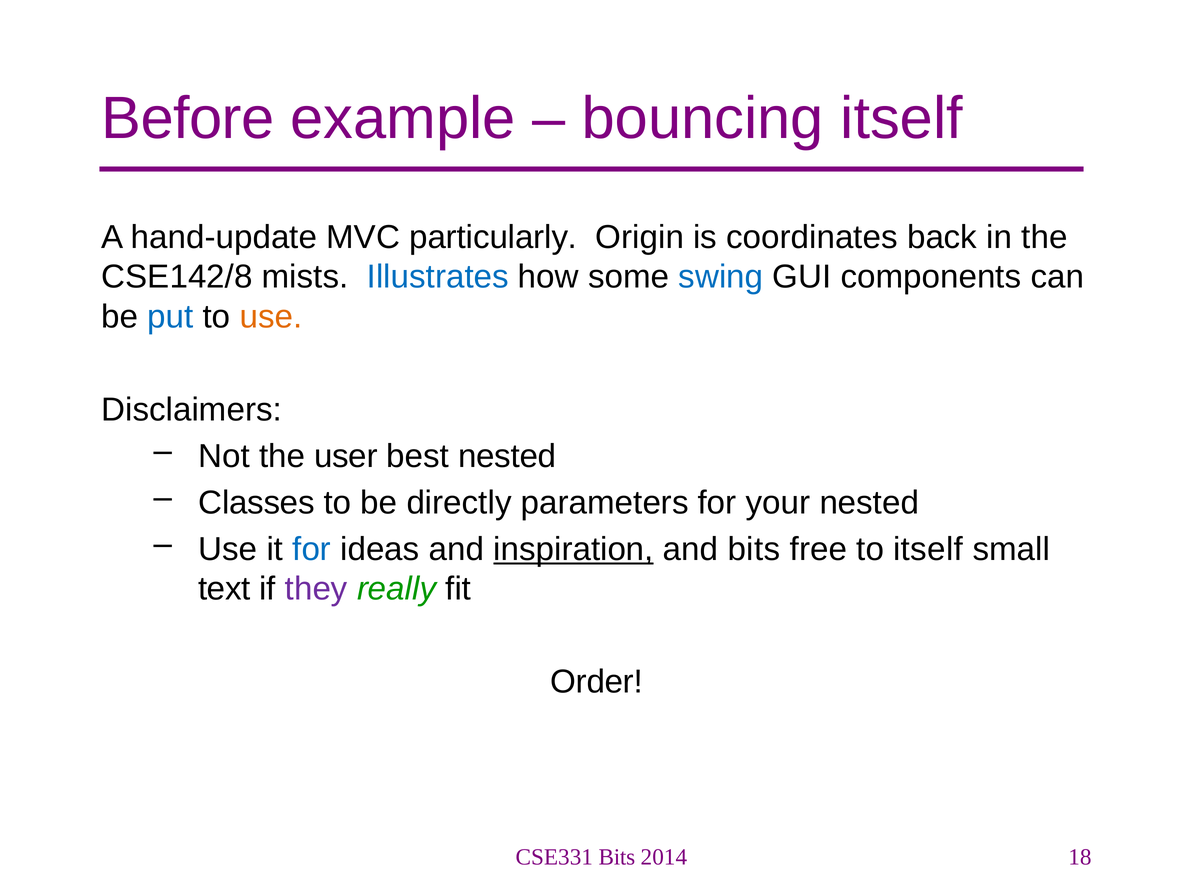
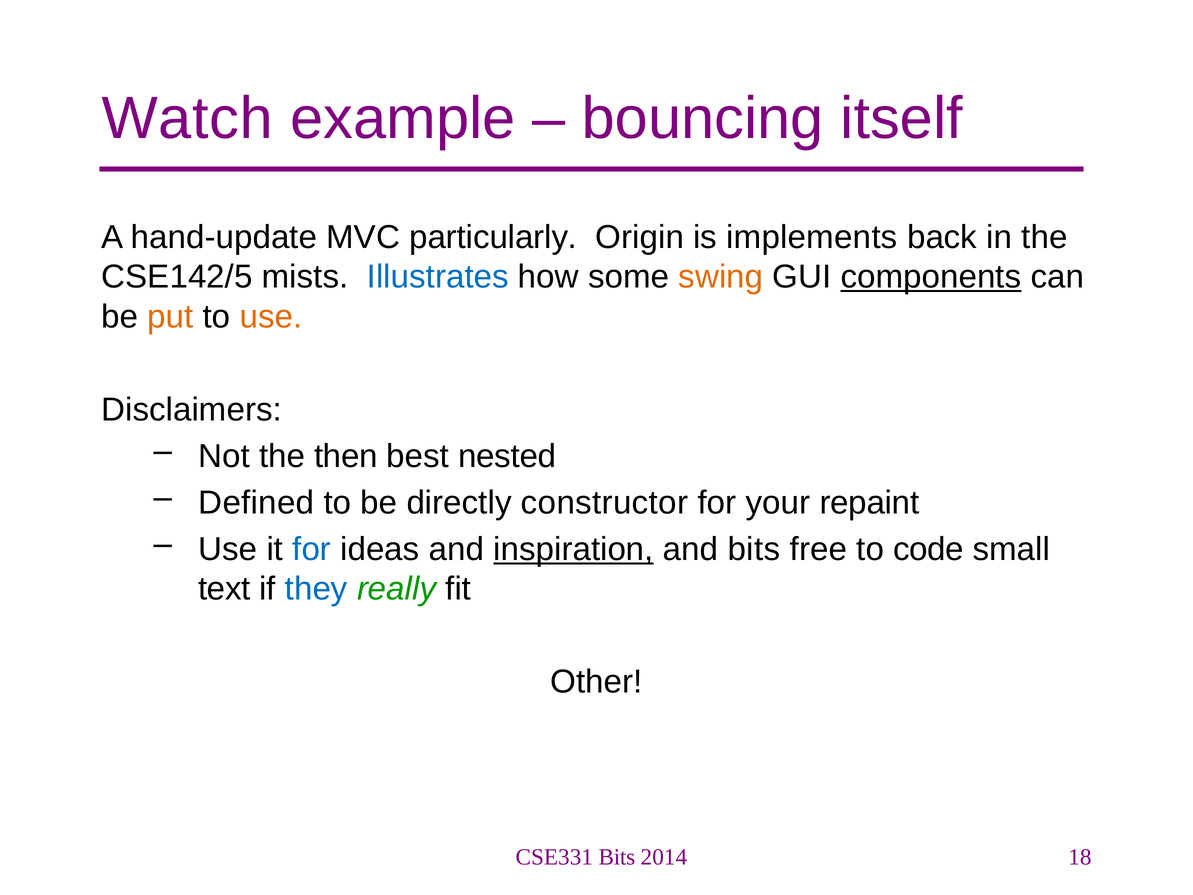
Before: Before -> Watch (187, 118)
coordinates: coordinates -> implements (812, 237)
CSE142/8: CSE142/8 -> CSE142/5 (177, 277)
swing colour: blue -> orange (721, 277)
components underline: none -> present (931, 277)
put colour: blue -> orange (170, 317)
user: user -> then (346, 456)
Classes: Classes -> Defined (256, 502)
parameters: parameters -> constructor (605, 502)
your nested: nested -> repaint (869, 502)
to itself: itself -> code (928, 549)
they colour: purple -> blue (316, 589)
Order: Order -> Other (596, 682)
